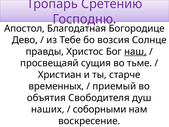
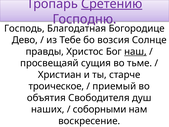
Сретению underline: none -> present (112, 4)
Апостол: Апостол -> Господь (24, 28)
временных: временных -> троическое (56, 86)
